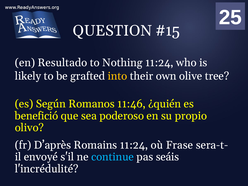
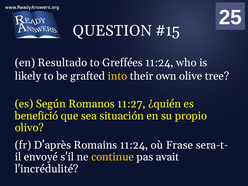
Nothing: Nothing -> Greffées (122, 63)
11:46: 11:46 -> 11:27 (131, 104)
poderoso: poderoso -> situación (122, 116)
continue colour: light blue -> yellow (113, 157)
seáis: seáis -> avait (167, 157)
